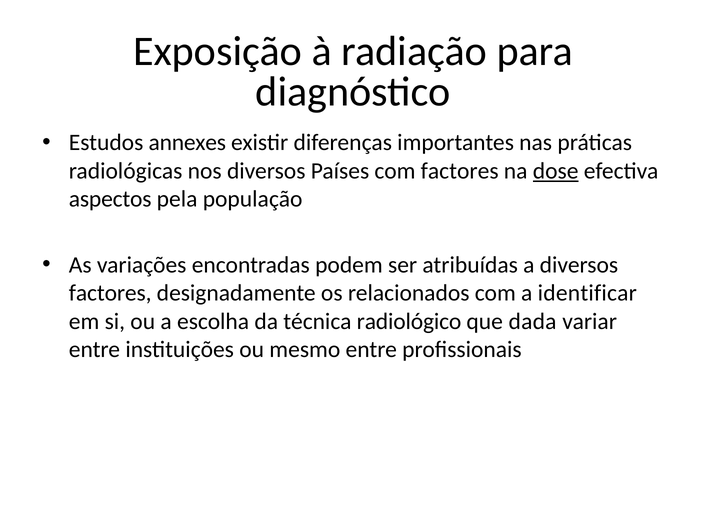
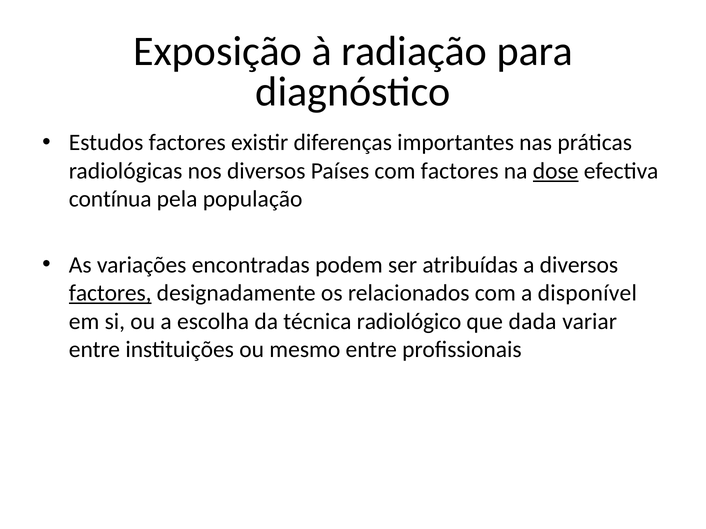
Estudos annexes: annexes -> factores (187, 143)
aspectos: aspectos -> contínua (110, 199)
factores underline: none -> present (110, 293)
identificar: identificar -> disponível (587, 293)
